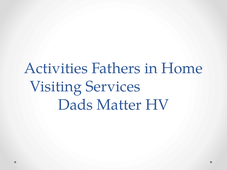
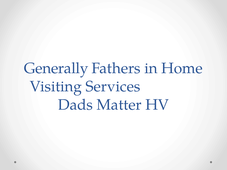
Activities: Activities -> Generally (56, 68)
